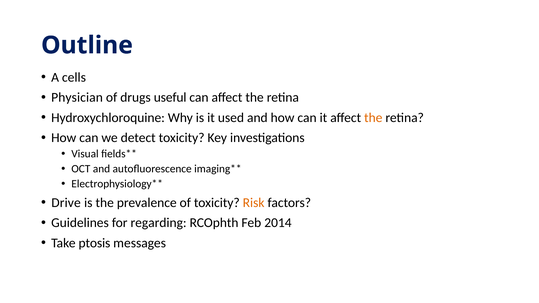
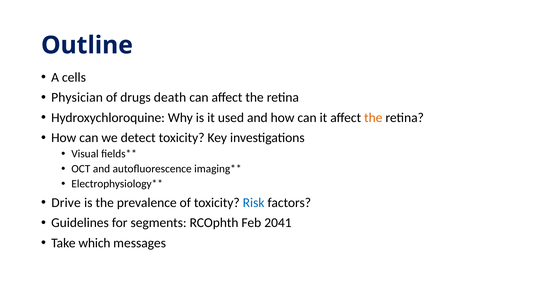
useful: useful -> death (170, 98)
Risk colour: orange -> blue (254, 203)
regarding: regarding -> segments (159, 223)
2014: 2014 -> 2041 (278, 223)
ptosis: ptosis -> which (94, 243)
